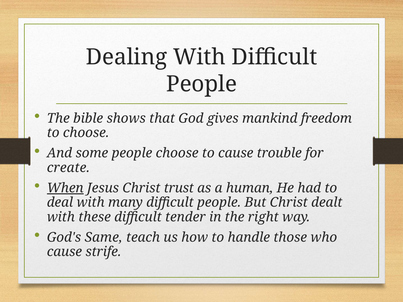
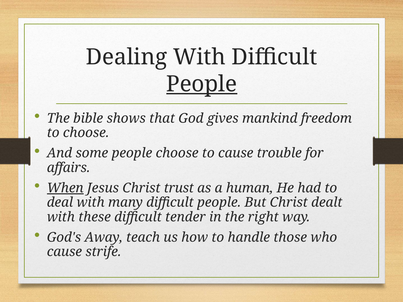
People underline: none -> present (202, 84)
create: create -> affairs (68, 168)
Same: Same -> Away (104, 238)
